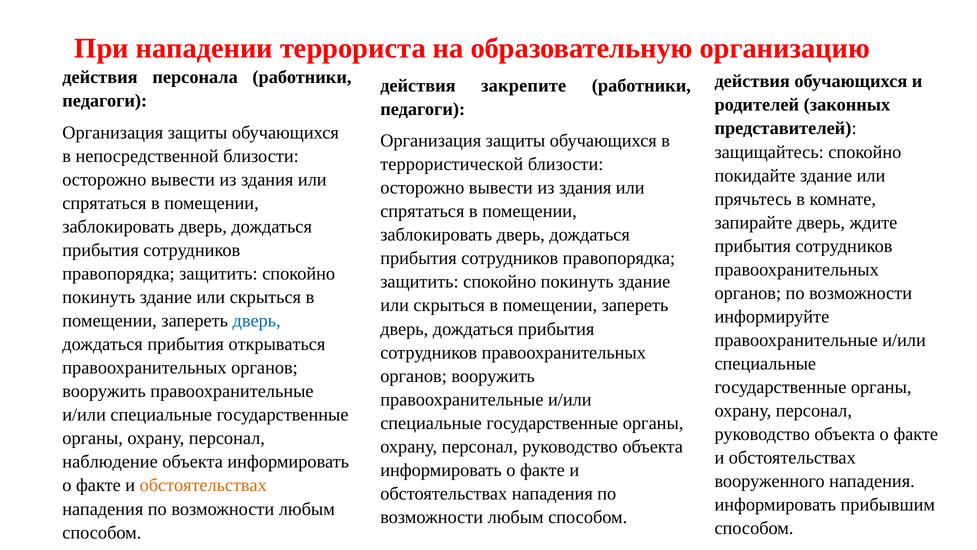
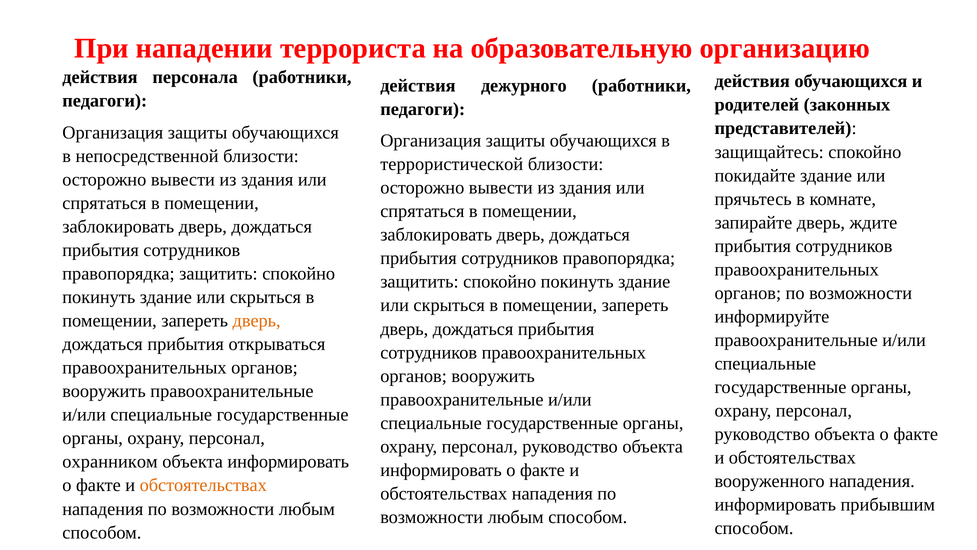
закрепите: закрепите -> дежурного (524, 85)
дверь colour: blue -> orange (257, 320)
наблюдение: наблюдение -> охранником (110, 462)
